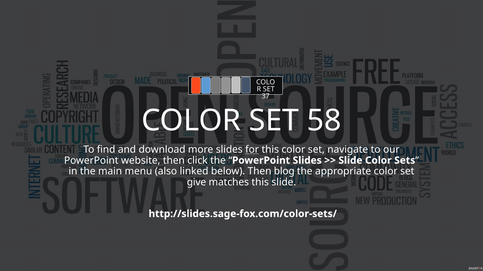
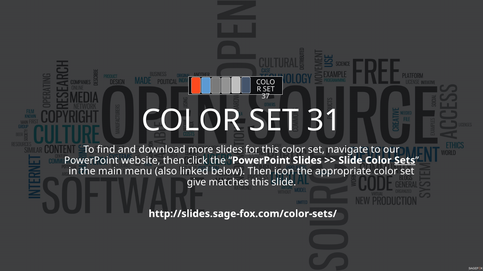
58: 58 -> 31 (324, 121)
Sets underline: none -> present (405, 161)
blog: blog -> icon (284, 172)
